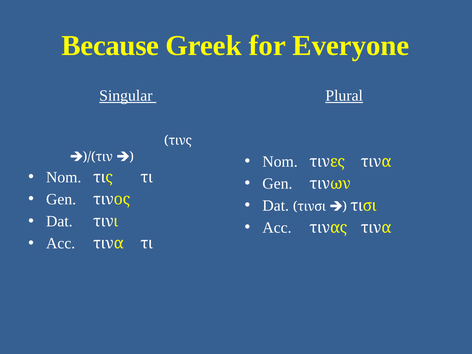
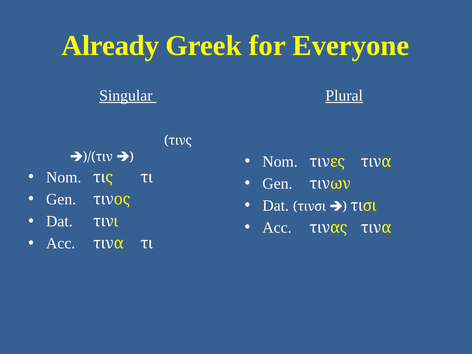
Because: Because -> Already (110, 46)
